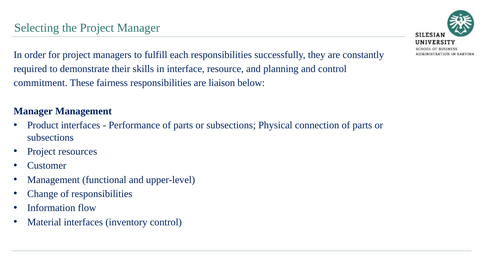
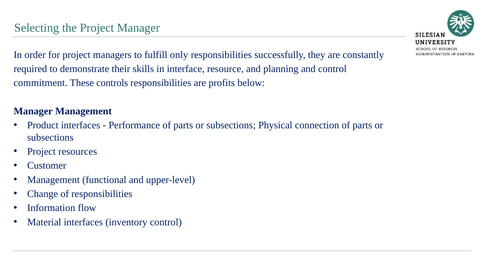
each: each -> only (179, 55)
fairness: fairness -> controls (112, 83)
liaison: liaison -> profits (222, 83)
